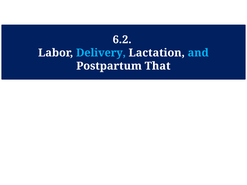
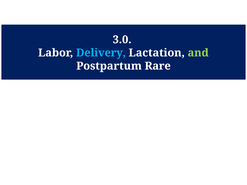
6.2: 6.2 -> 3.0 (122, 40)
and colour: light blue -> light green (198, 53)
That: That -> Rare (158, 66)
